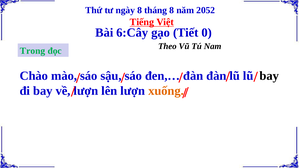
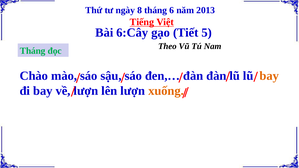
tháng 8: 8 -> 6 (172, 10)
2052: 2052 -> 2013 (206, 10)
0: 0 -> 5 (207, 33)
Trong: Trong -> Tháng (33, 51)
bay colour: black -> orange (269, 76)
